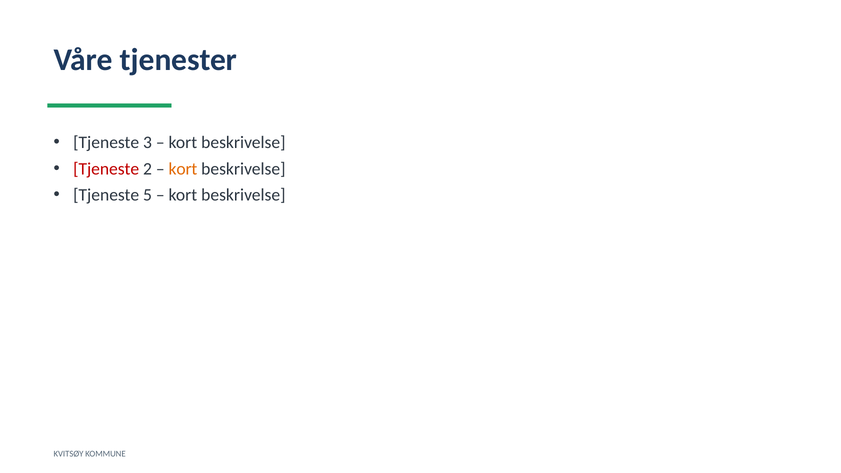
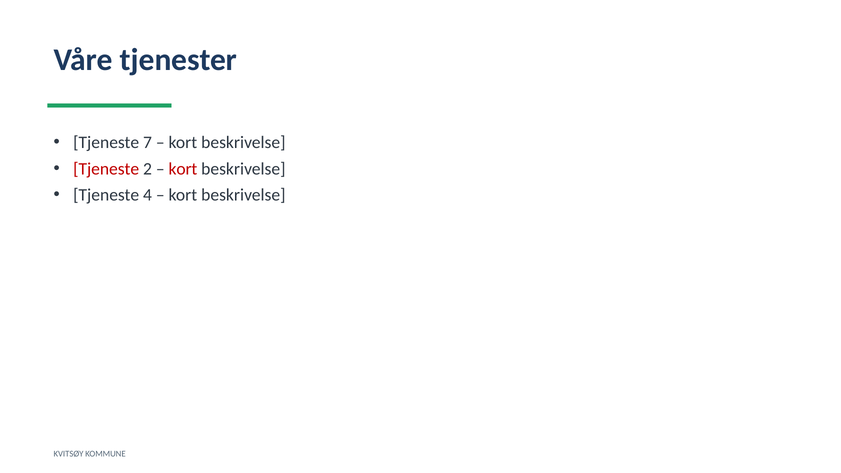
3: 3 -> 7 (147, 142)
kort colour: orange -> red (183, 169)
5: 5 -> 4 (147, 195)
